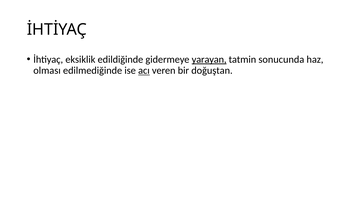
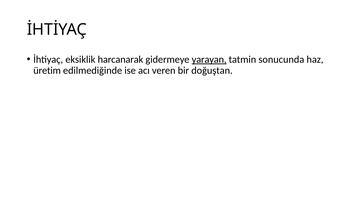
edildiğinde: edildiğinde -> harcanarak (120, 59)
olması: olması -> üretim (47, 70)
acı underline: present -> none (144, 70)
